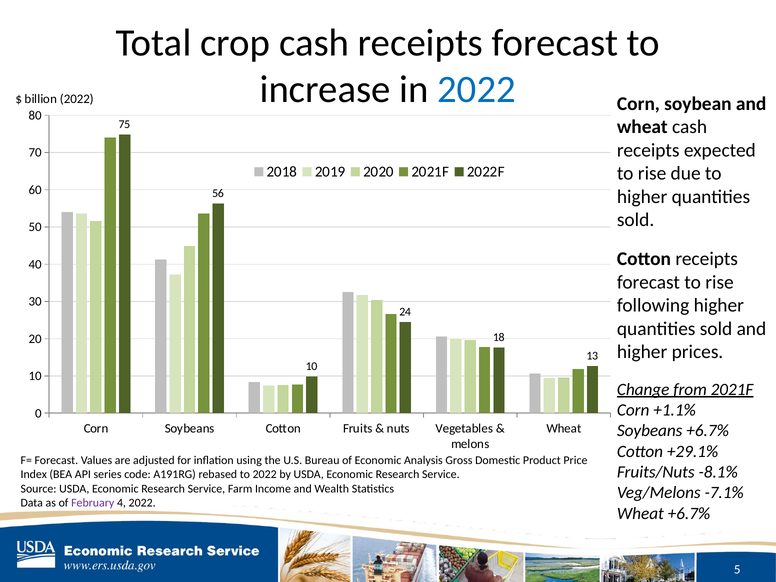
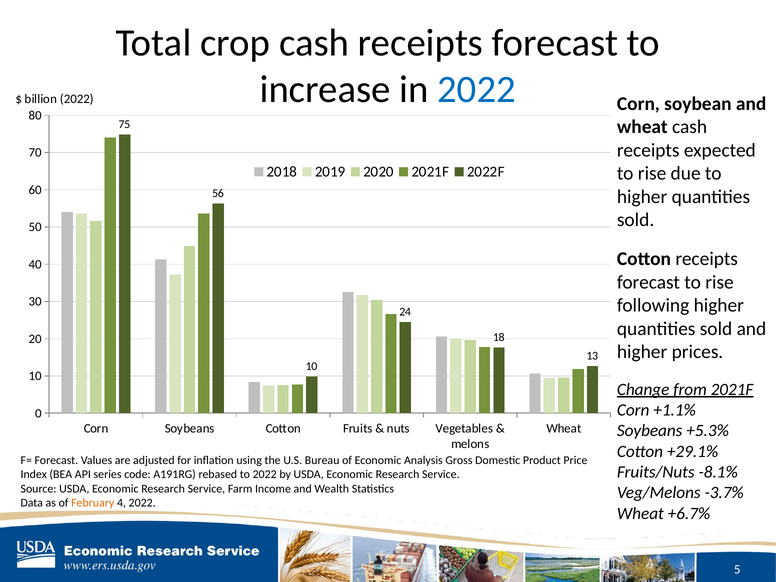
Soybeans +6.7%: +6.7% -> +5.3% (708, 431)
-7.1%: -7.1% -> -3.7% (724, 493)
February colour: purple -> orange (93, 503)
